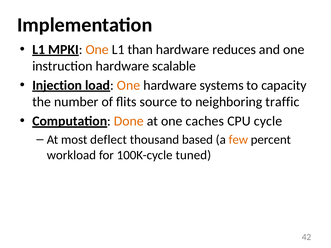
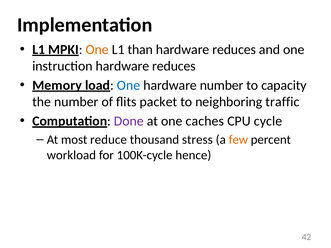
instruction hardware scalable: scalable -> reduces (174, 66)
Injection: Injection -> Memory (57, 85)
One colour: orange -> blue (129, 85)
hardware systems: systems -> number (222, 85)
source: source -> packet (158, 102)
Done colour: orange -> purple (129, 121)
deflect: deflect -> reduce (109, 140)
based: based -> stress (197, 140)
tuned: tuned -> hence (193, 155)
